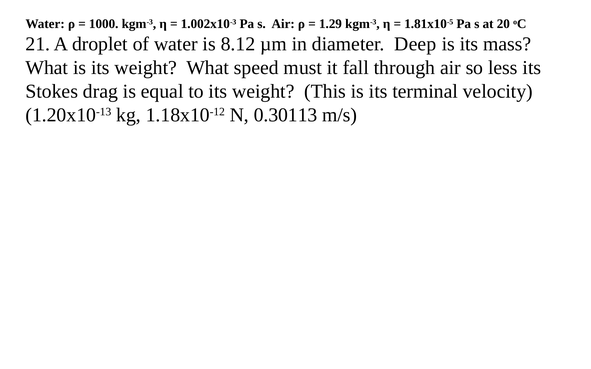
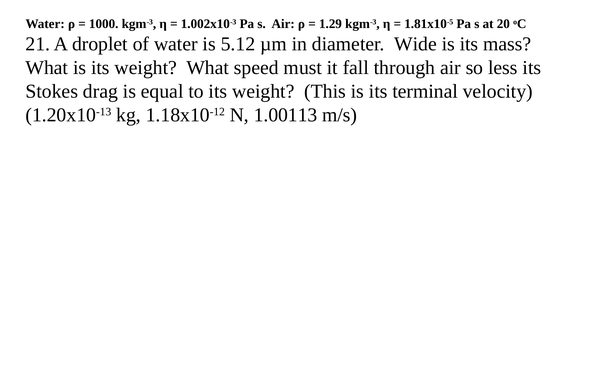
8.12: 8.12 -> 5.12 (238, 44)
Deep: Deep -> Wide (415, 44)
0.30113: 0.30113 -> 1.00113 (286, 115)
